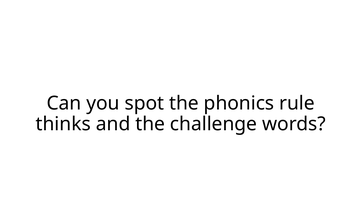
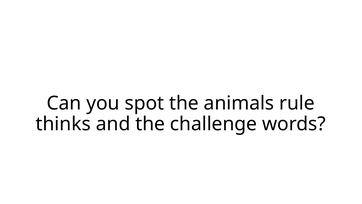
phonics: phonics -> animals (239, 103)
